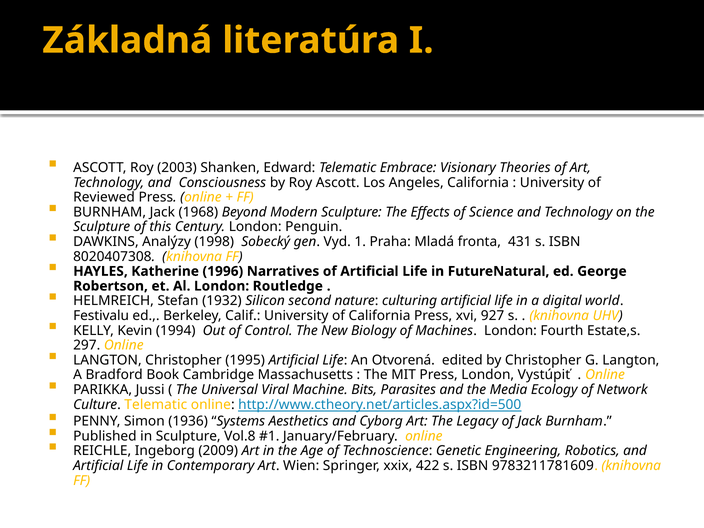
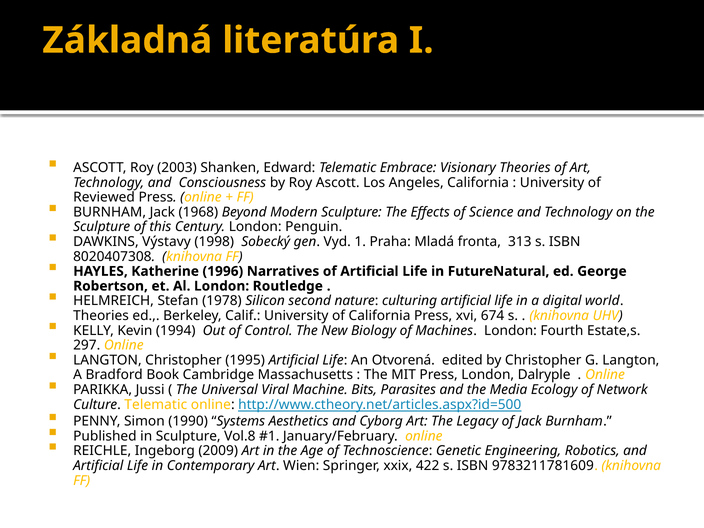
Analýzy: Analýzy -> Výstavy (166, 242)
431: 431 -> 313 (520, 242)
1932: 1932 -> 1978 (222, 301)
Festivalu: Festivalu -> Theories (101, 316)
927: 927 -> 674 (493, 316)
Vystúpiť: Vystúpiť -> Dalryple (544, 375)
1936: 1936 -> 1990 (188, 421)
